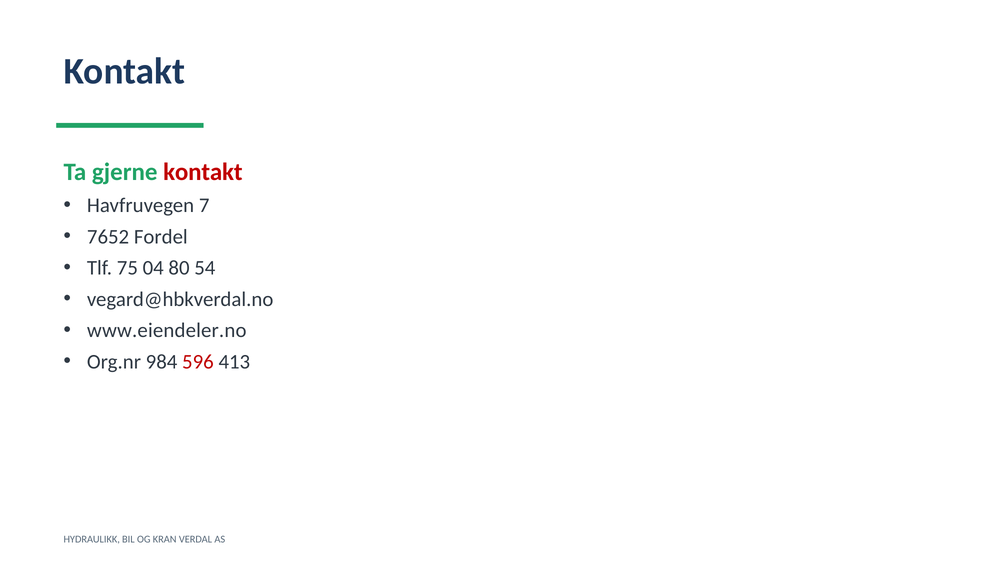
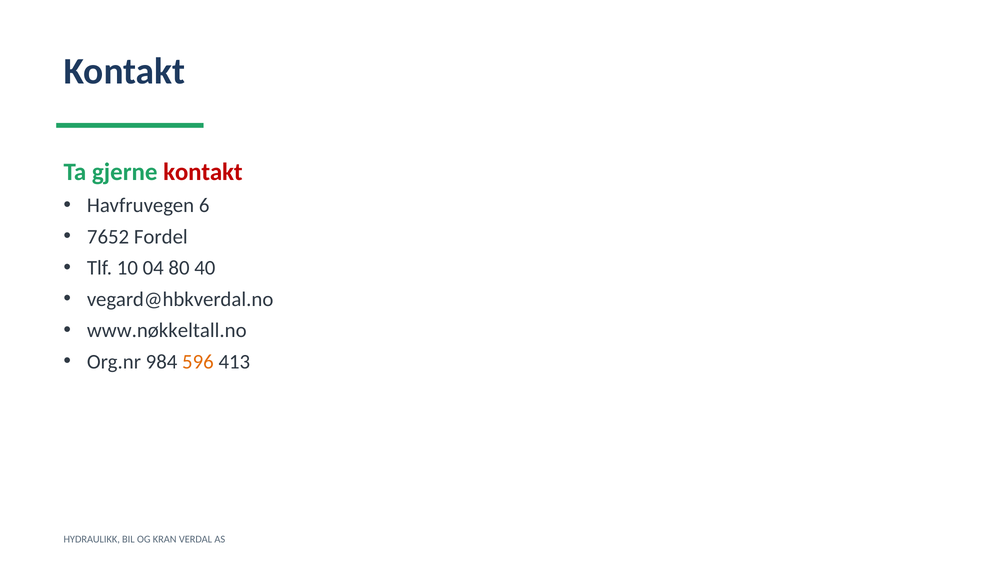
7: 7 -> 6 (204, 205)
75: 75 -> 10 (127, 268)
54: 54 -> 40 (205, 268)
www.eiendeler.no: www.eiendeler.no -> www.nøkkeltall.no (167, 330)
596 colour: red -> orange (198, 362)
